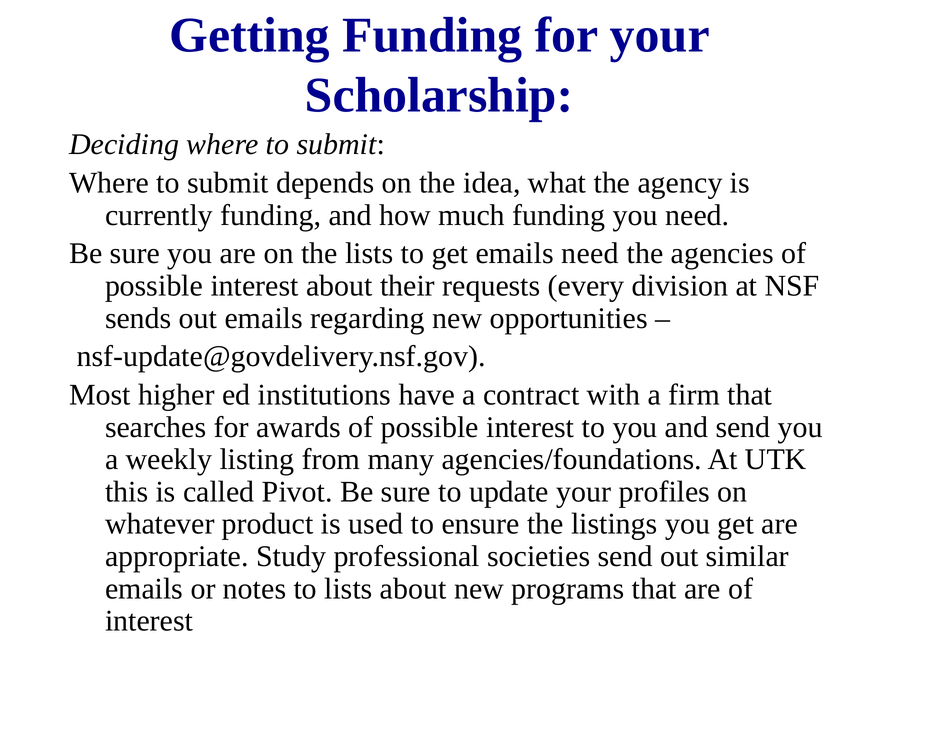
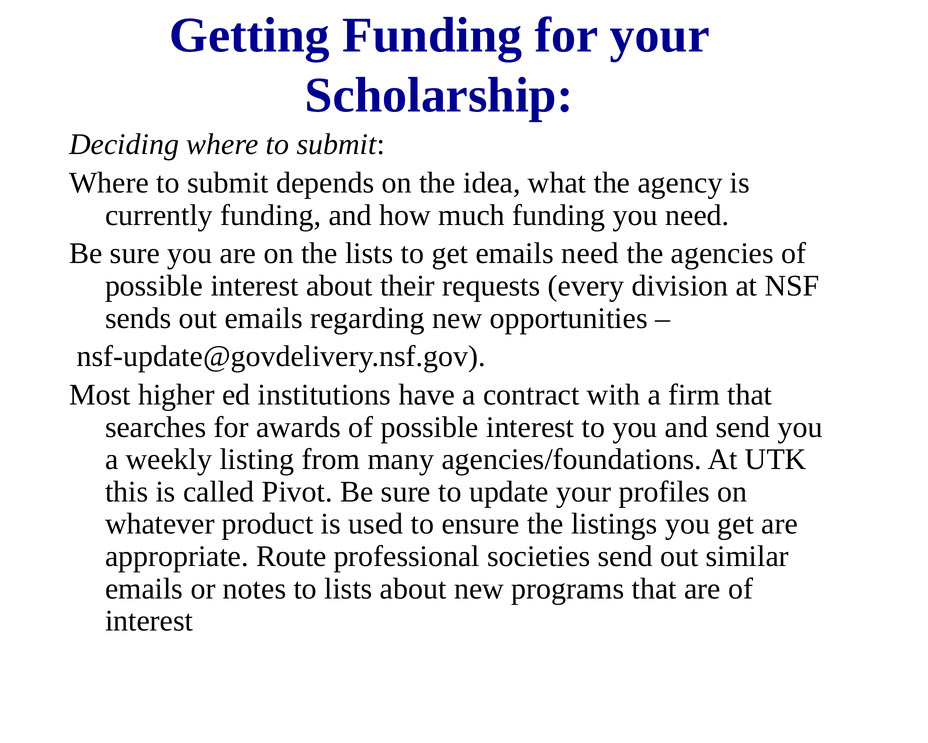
Study: Study -> Route (291, 556)
